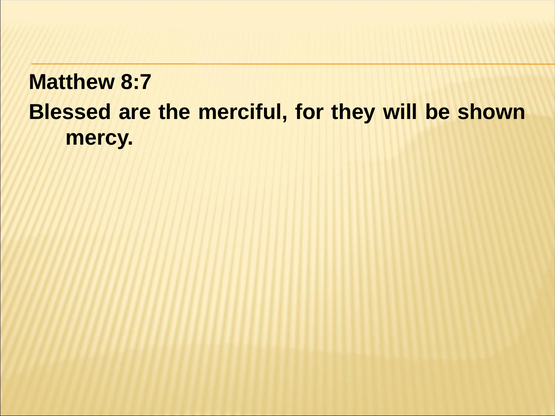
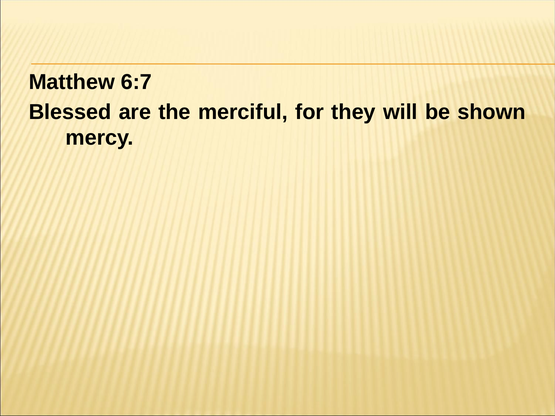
8:7: 8:7 -> 6:7 (136, 82)
